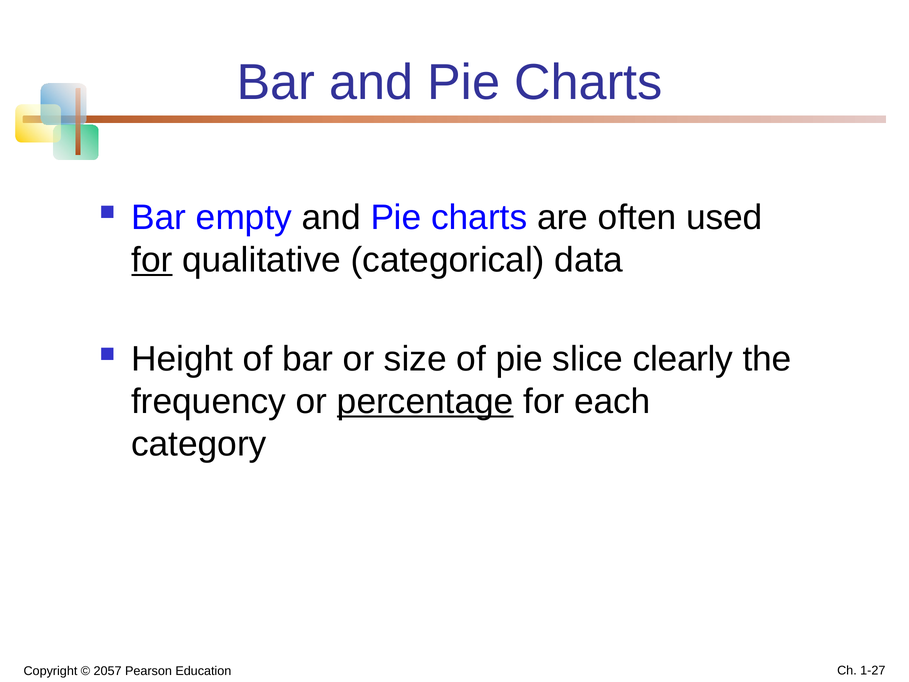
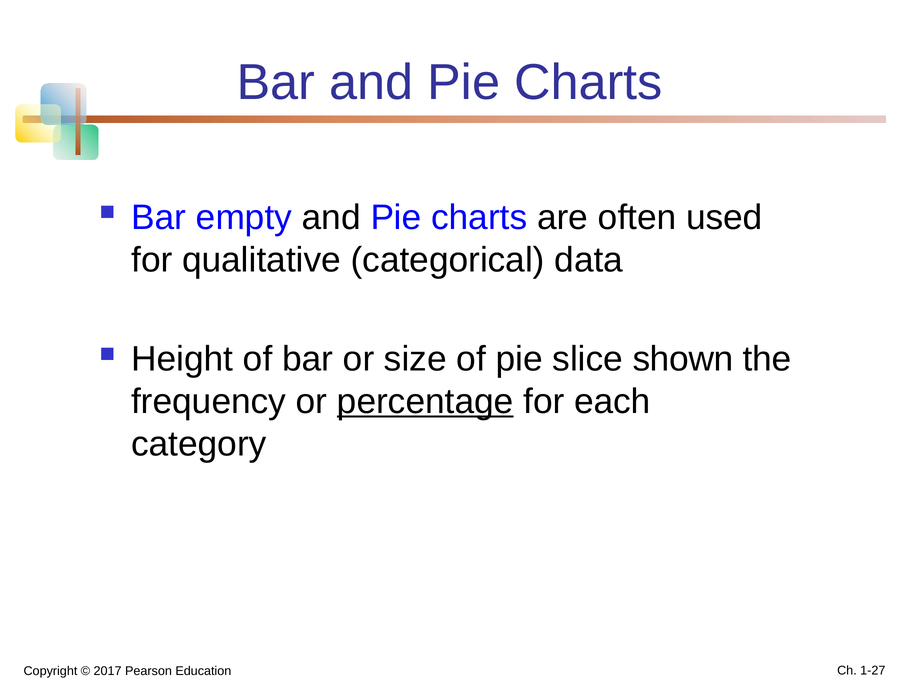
for underline: present -> none (152, 260)
clearly: clearly -> shown (683, 359)
2057: 2057 -> 2017 (108, 671)
